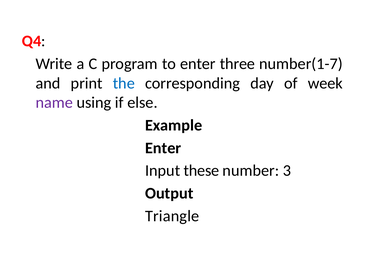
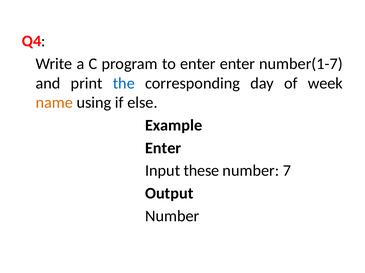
enter three: three -> enter (237, 64)
name colour: purple -> orange (54, 103)
3: 3 -> 7 (287, 171)
Triangle: Triangle -> Number (172, 217)
